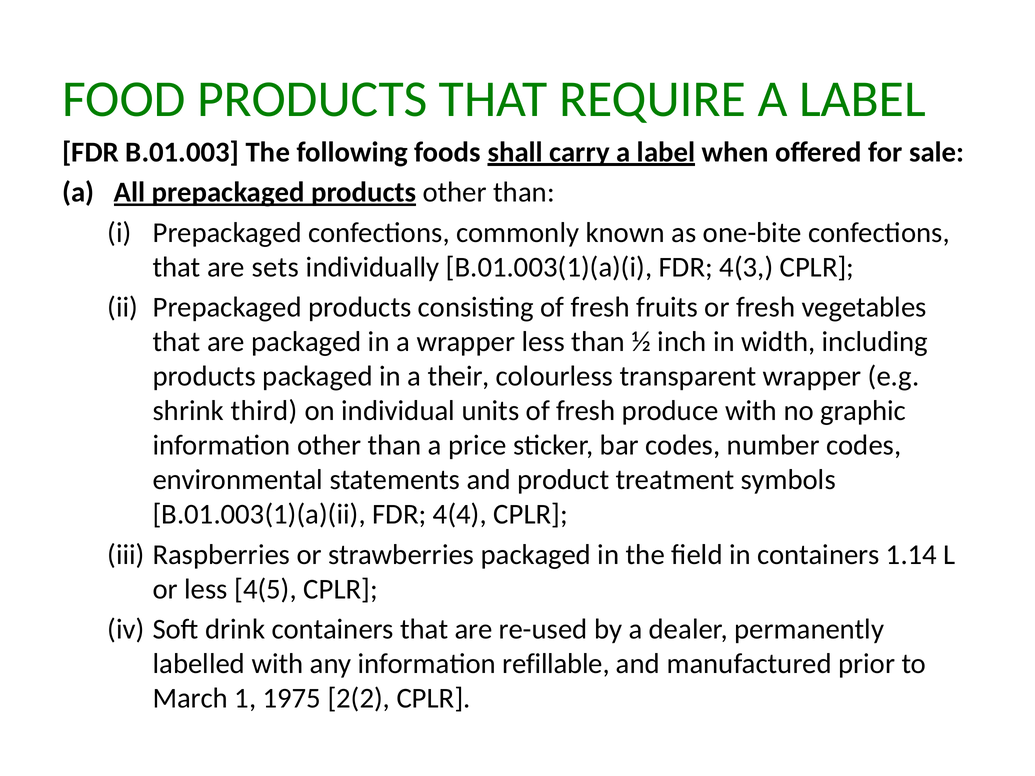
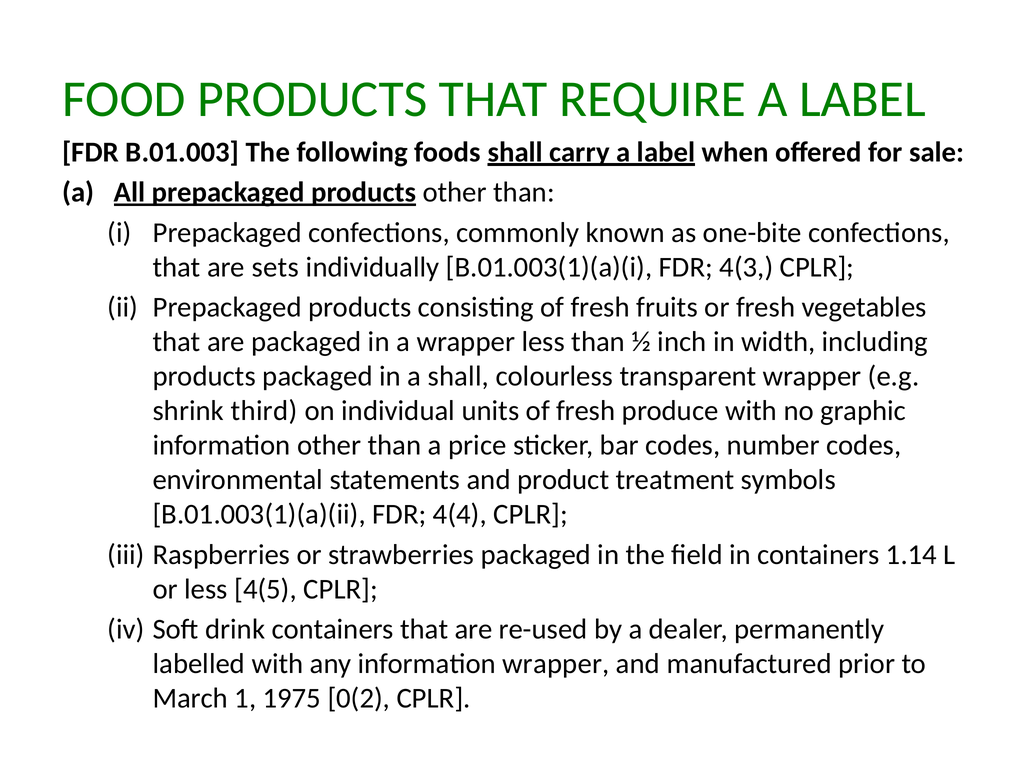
a their: their -> shall (458, 376)
information refillable: refillable -> wrapper (556, 664)
2(2: 2(2 -> 0(2 (359, 699)
